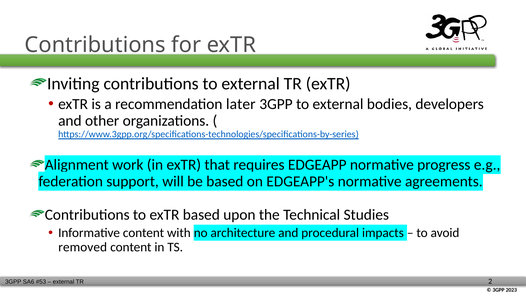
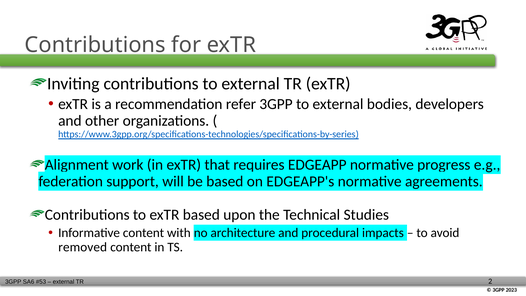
later: later -> refer (241, 104)
